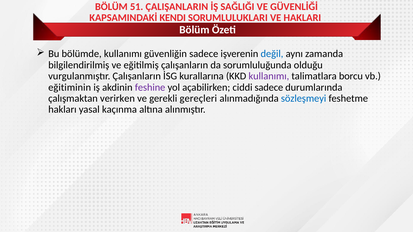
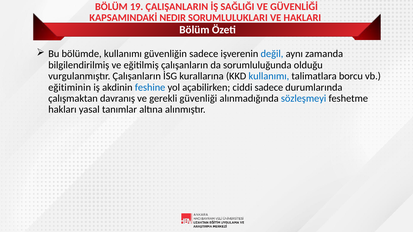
51: 51 -> 19 (137, 7)
KENDI: KENDI -> NEDIR (173, 18)
kullanımı colour: purple -> blue (269, 76)
feshine colour: purple -> blue (150, 87)
verirken: verirken -> davranış (118, 99)
gereçleri: gereçleri -> güvenliği (198, 99)
kaçınma: kaçınma -> tanımlar (119, 110)
